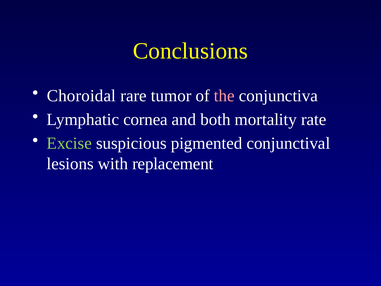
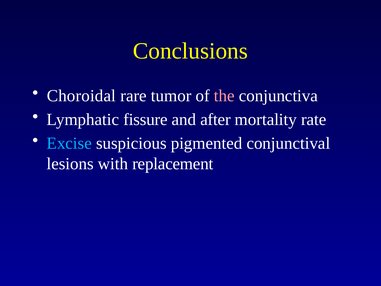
cornea: cornea -> fissure (145, 120)
both: both -> after (216, 120)
Excise colour: light green -> light blue (69, 143)
